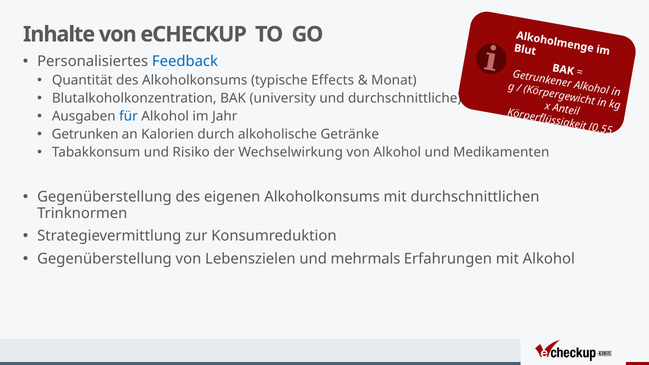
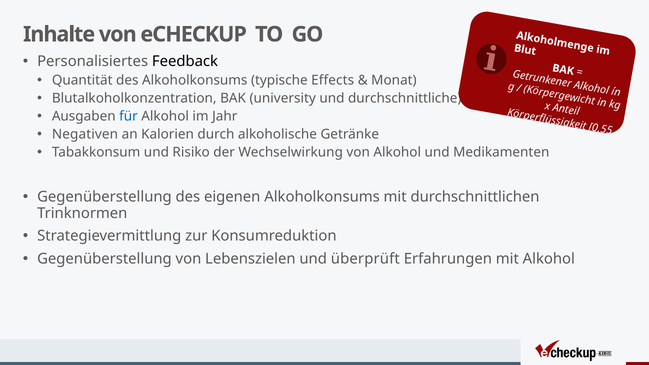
Feedback colour: blue -> black (185, 62)
Getrunken: Getrunken -> Negativen (85, 134)
mehrmals: mehrmals -> überprüft (365, 259)
